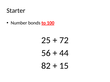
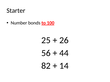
72: 72 -> 26 (64, 40)
15: 15 -> 14 (64, 66)
